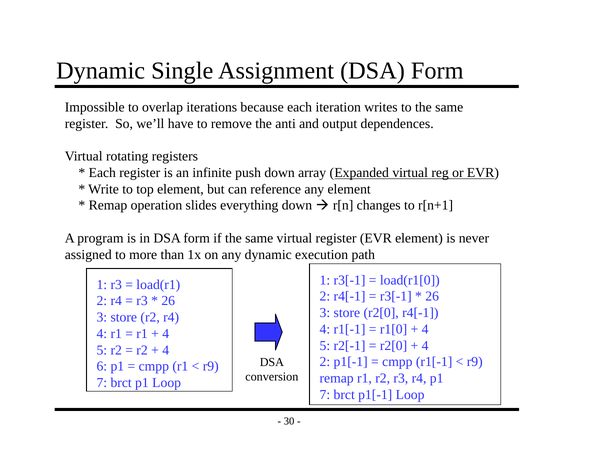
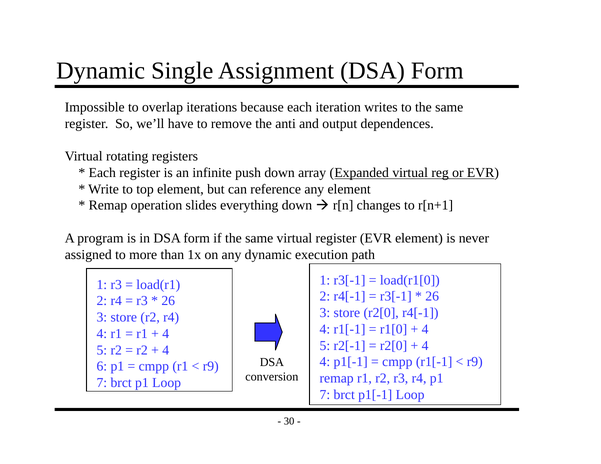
2: 2 -> 4 (325, 362)
